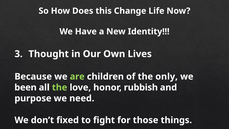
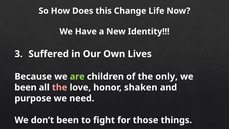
Thought: Thought -> Suffered (49, 54)
the colour: light green -> pink (60, 87)
rubbish: rubbish -> shaken (141, 87)
don’t fixed: fixed -> been (68, 120)
